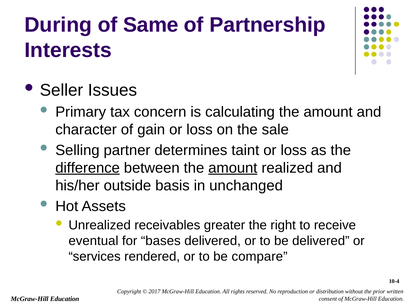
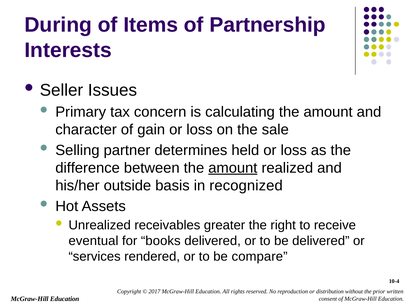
Same: Same -> Items (151, 25)
taint: taint -> held (245, 150)
difference underline: present -> none (88, 168)
unchanged: unchanged -> recognized (246, 186)
bases: bases -> books (161, 241)
